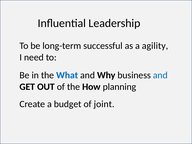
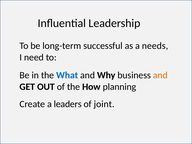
agility: agility -> needs (155, 46)
and colour: blue -> orange (160, 75)
budget: budget -> leaders (68, 104)
